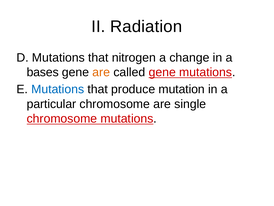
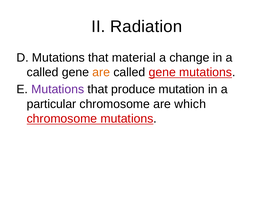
nitrogen: nitrogen -> material (134, 57)
bases: bases -> called (43, 72)
Mutations colour: blue -> purple (58, 89)
single: single -> which (190, 104)
